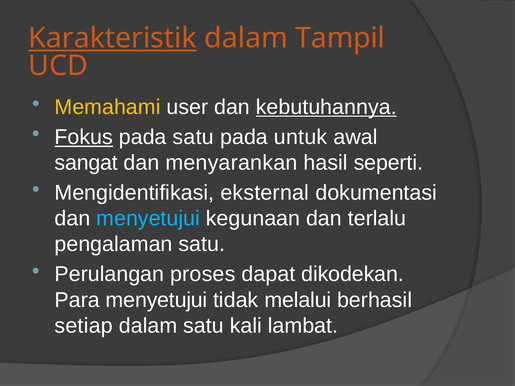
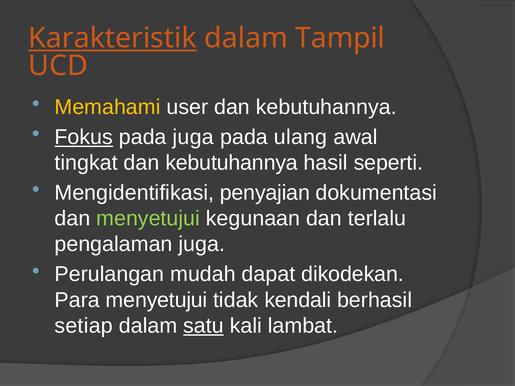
kebutuhannya underline: present -> none (326, 107)
pada satu: satu -> juga (193, 137)
untuk: untuk -> ulang (301, 137)
sangat: sangat -> tingkat (86, 163)
menyarankan: menyarankan -> kebutuhannya (232, 163)
eksternal: eksternal -> penyajian (265, 193)
menyetujui colour: light blue -> light green (148, 219)
pengalaman satu: satu -> juga (202, 244)
proses: proses -> mudah (203, 274)
melalui: melalui -> kendali (298, 300)
satu underline: none -> present (203, 326)
